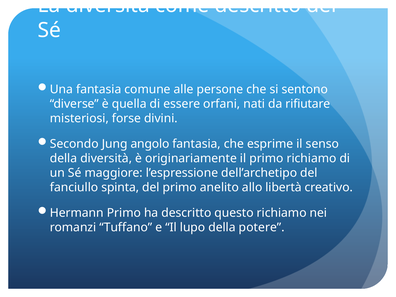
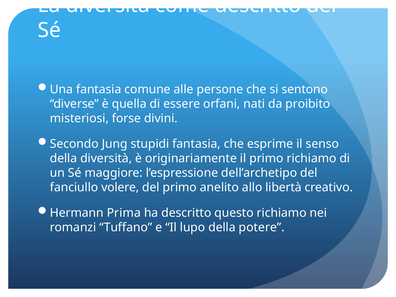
rifiutare: rifiutare -> proibito (308, 104)
angolo: angolo -> stupidi (150, 144)
spinta: spinta -> volere (120, 187)
Hermann Primo: Primo -> Prima (124, 213)
